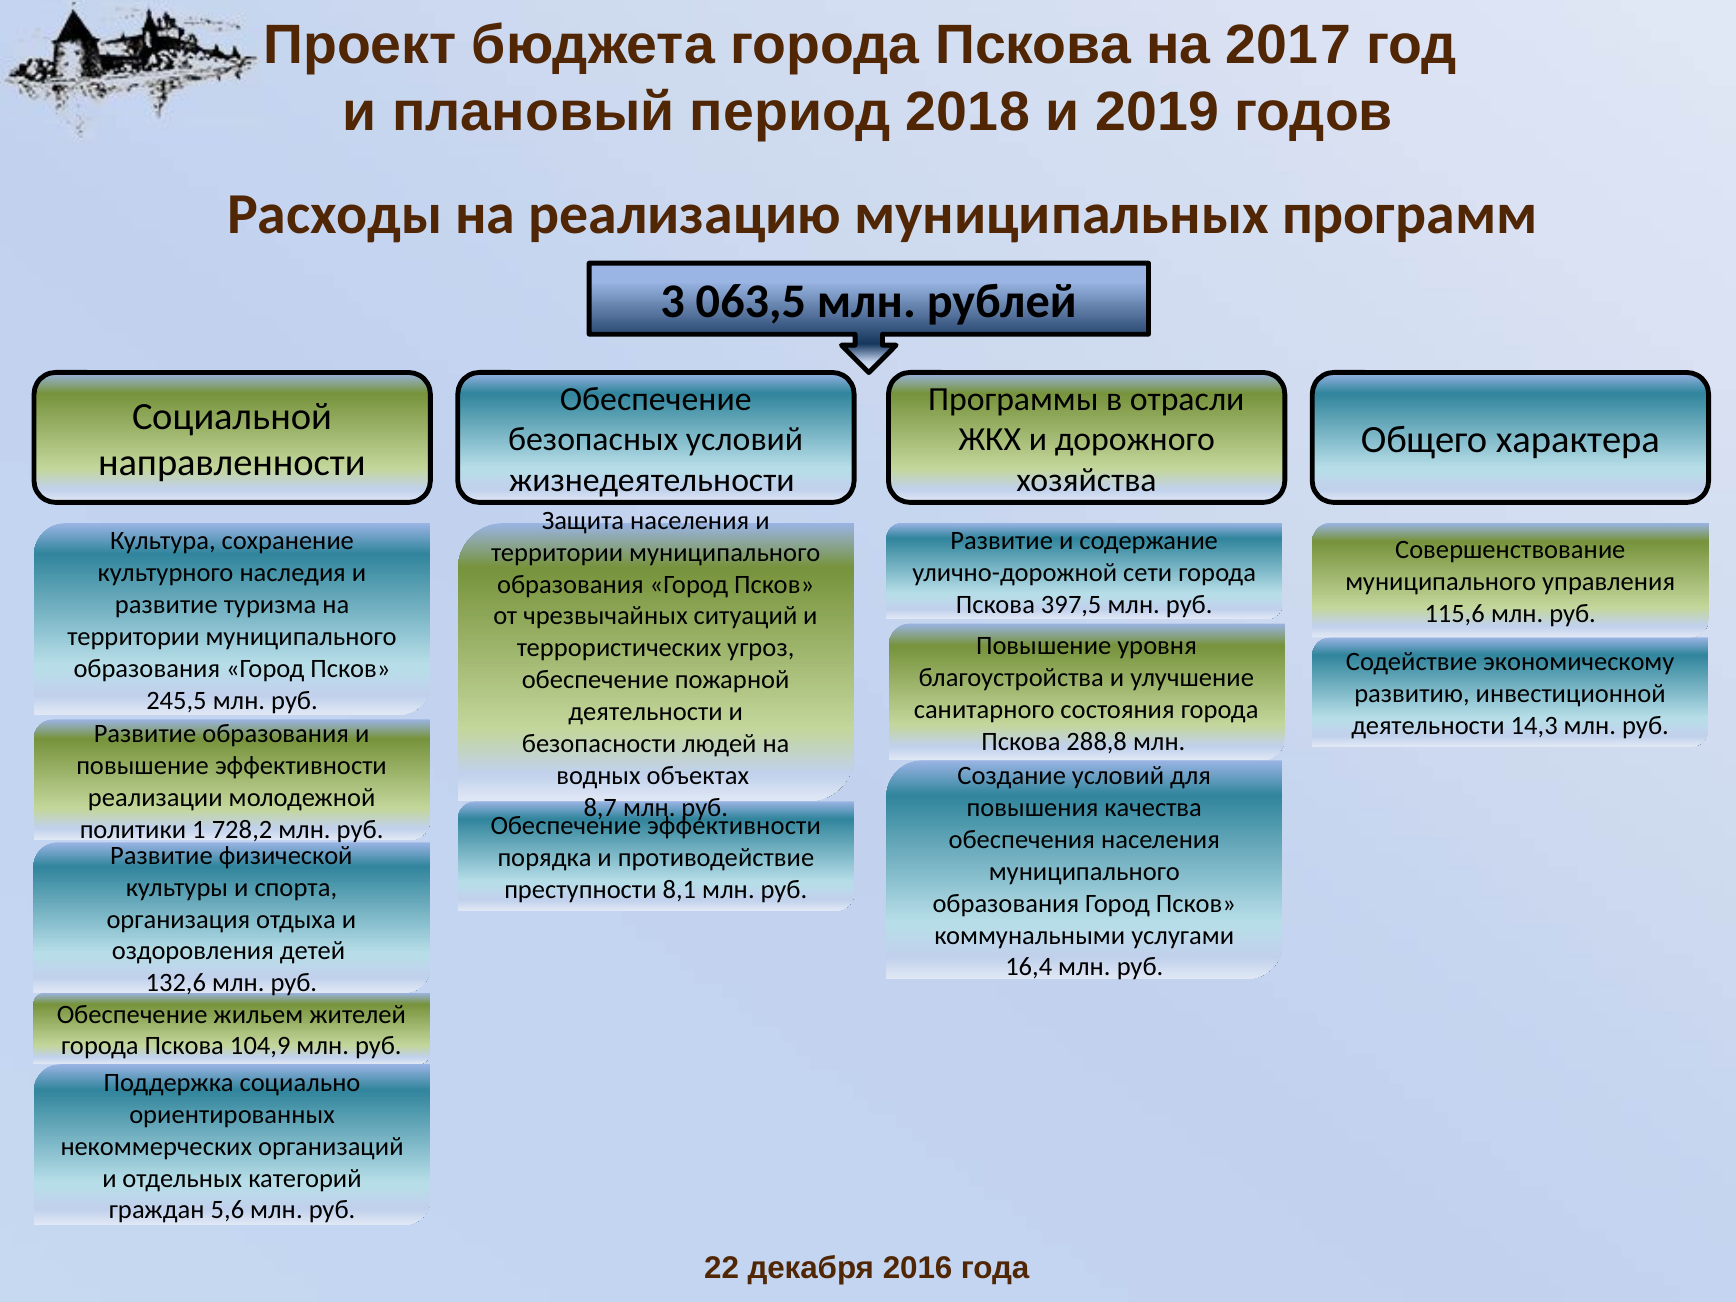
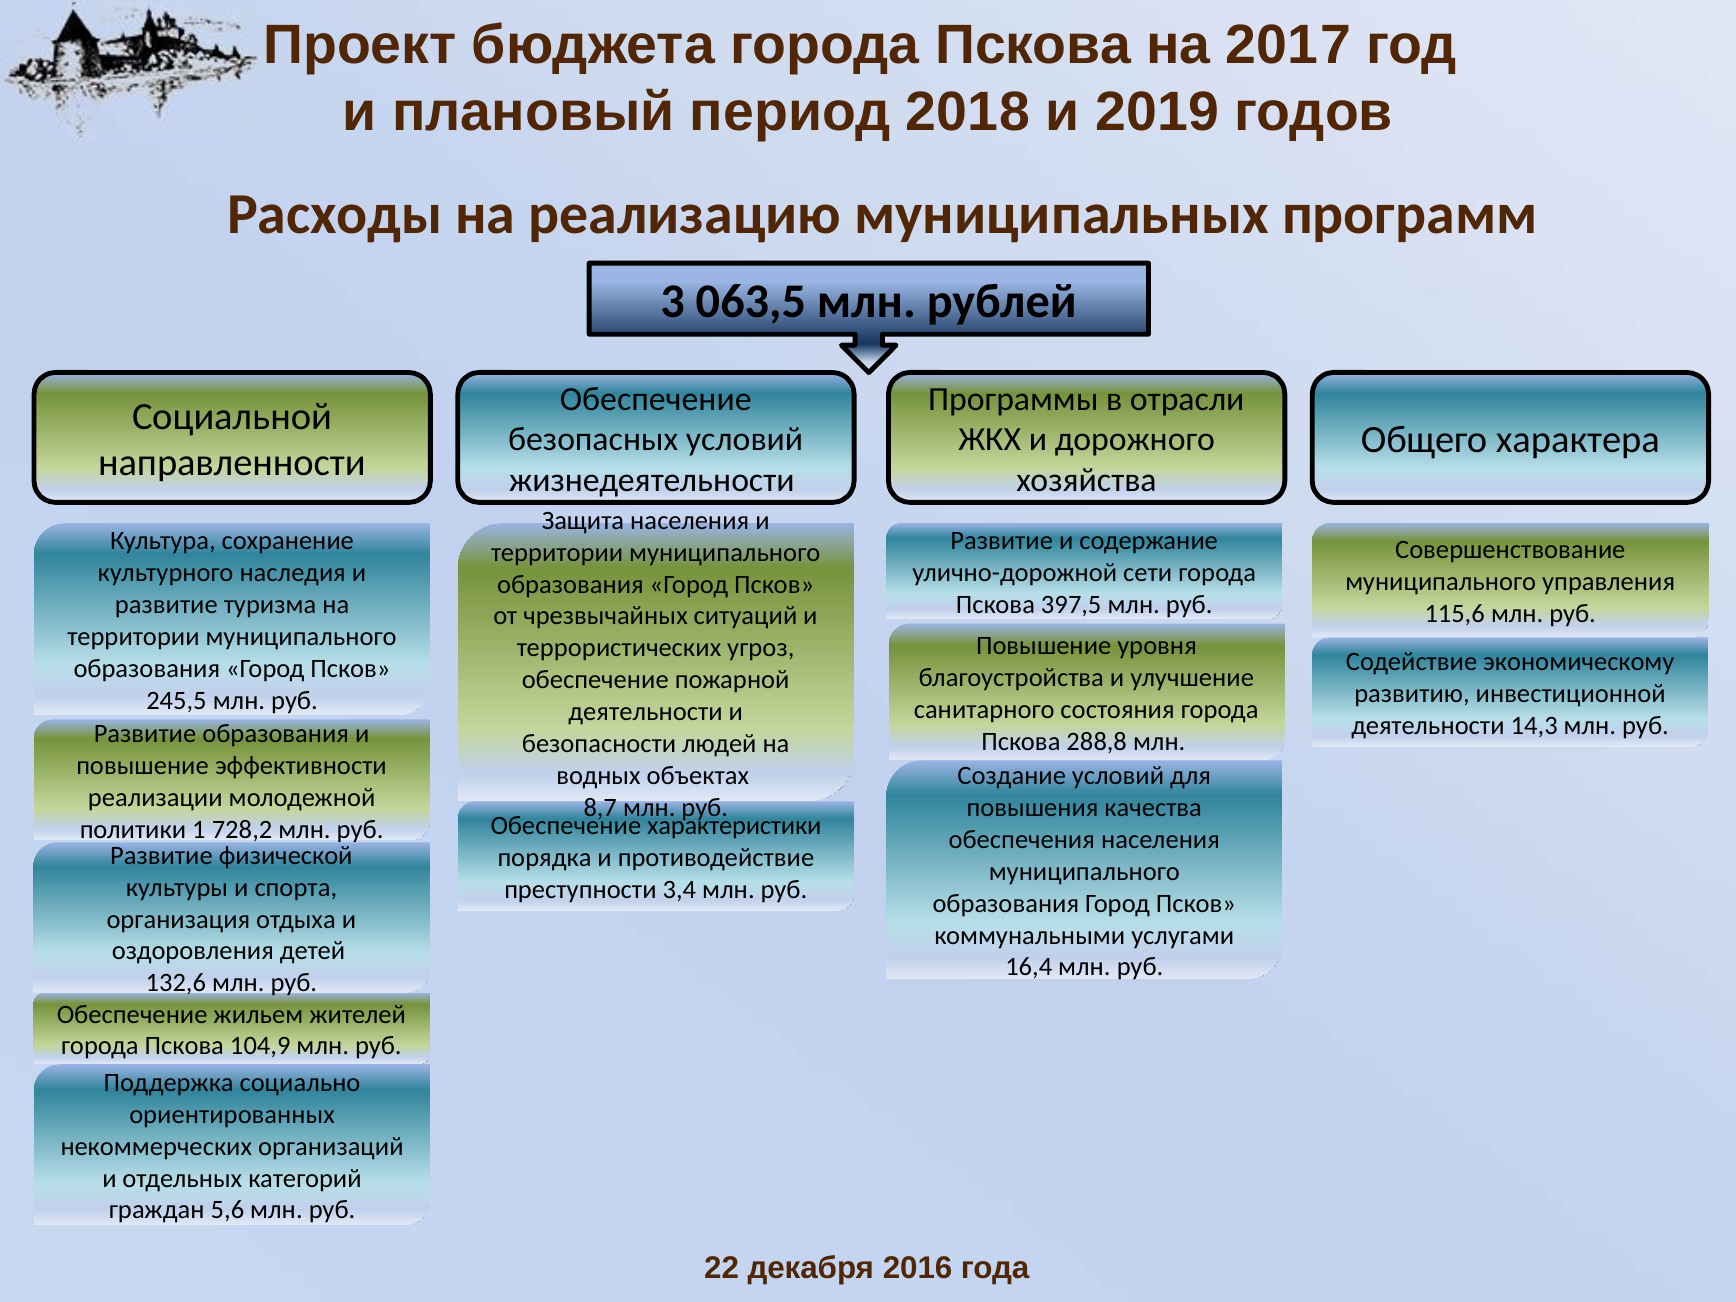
Обеспечение эффективности: эффективности -> характеристики (734, 826)
8,1: 8,1 -> 3,4 (679, 890)
